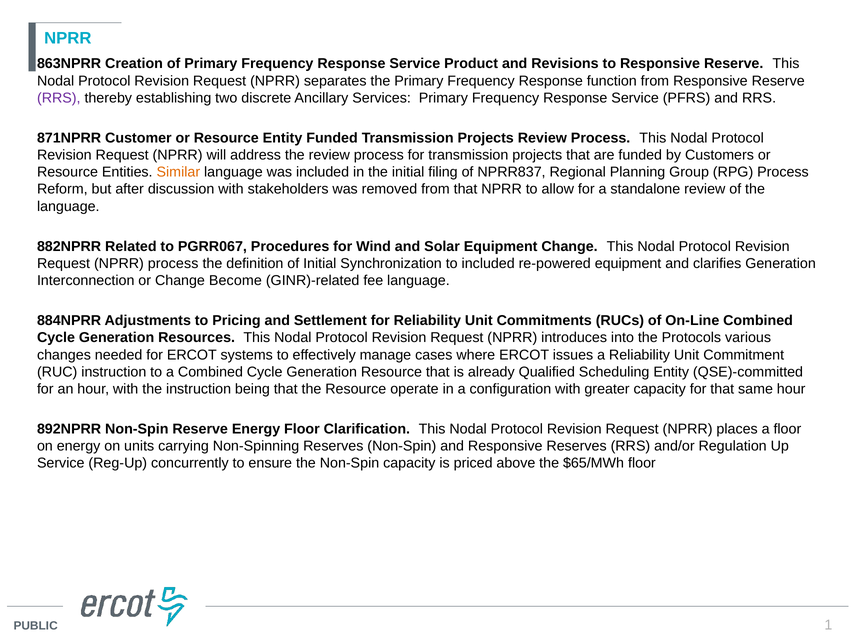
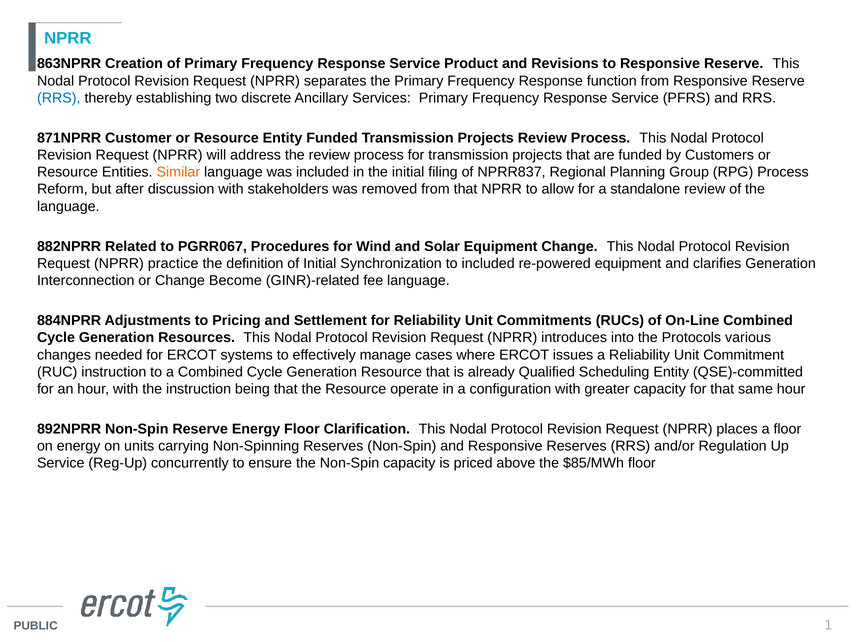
RRS colour: purple -> blue (59, 98)
NPRR process: process -> practice (173, 264)
$65/MWh: $65/MWh -> $85/MWh (594, 464)
